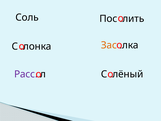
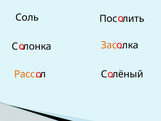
Расс colour: purple -> orange (26, 74)
